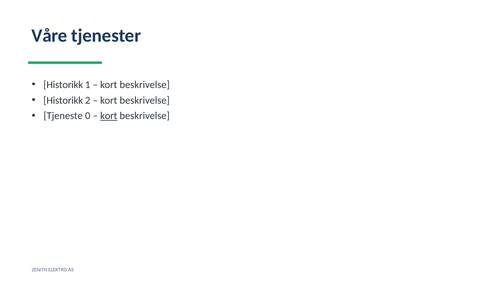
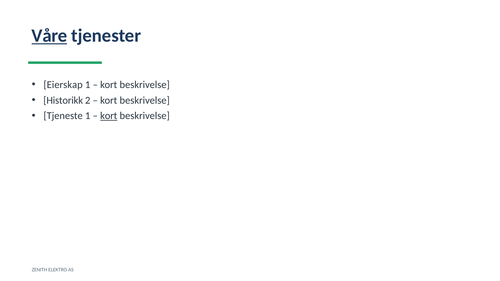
Våre underline: none -> present (49, 36)
Historikk: Historikk -> Eierskap (63, 85)
Tjeneste 0: 0 -> 1 (88, 116)
